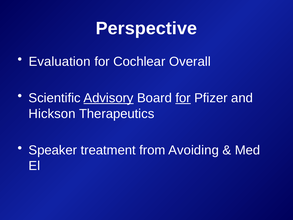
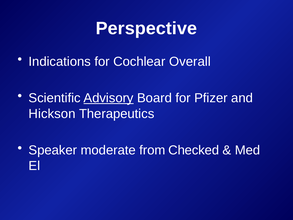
Evaluation: Evaluation -> Indications (60, 61)
for underline: present -> none (183, 98)
treatment: treatment -> moderate (108, 150)
Avoiding: Avoiding -> Checked (194, 150)
